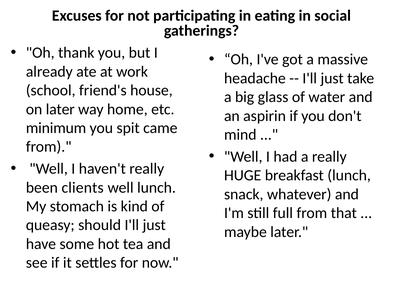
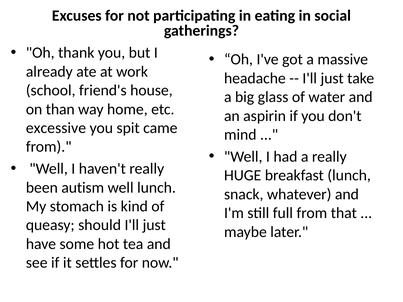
on later: later -> than (60, 109)
minimum: minimum -> excessive (56, 128)
clients: clients -> autism (83, 188)
